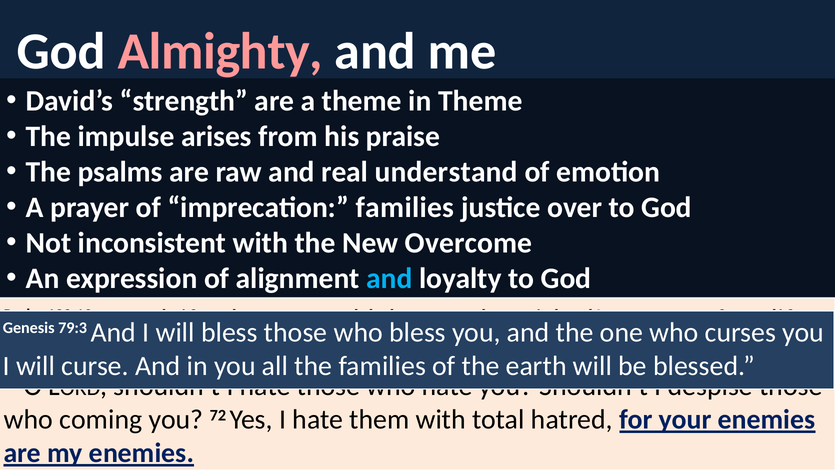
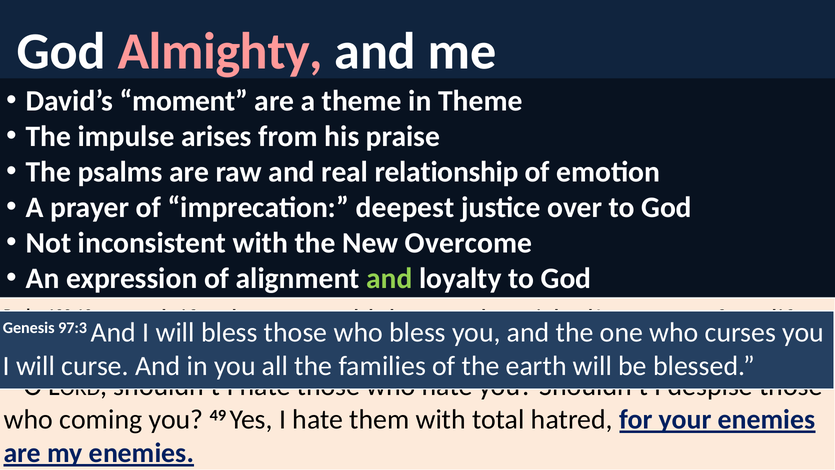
strength: strength -> moment (184, 101)
understand: understand -> relationship (447, 172)
imprecation families: families -> deepest (405, 208)
and colour: light blue -> light green (389, 279)
79:3: 79:3 -> 97:3 (73, 328)
72: 72 -> 49 (218, 415)
